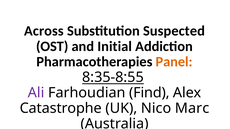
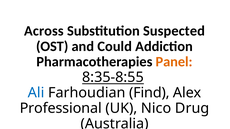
Initial: Initial -> Could (115, 46)
Ali colour: purple -> blue (36, 93)
Catastrophe: Catastrophe -> Professional (61, 109)
Marc: Marc -> Drug (192, 109)
